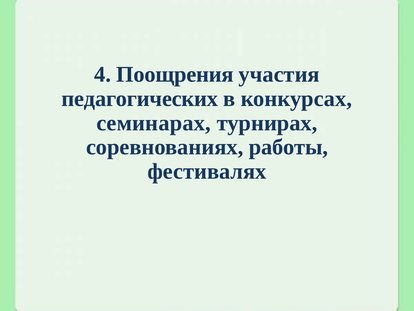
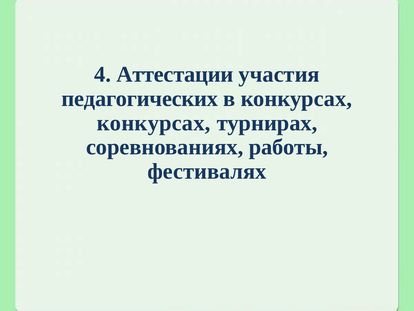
Поощрения: Поощрения -> Аттестации (175, 74)
семинарах: семинарах -> конкурсах (154, 123)
